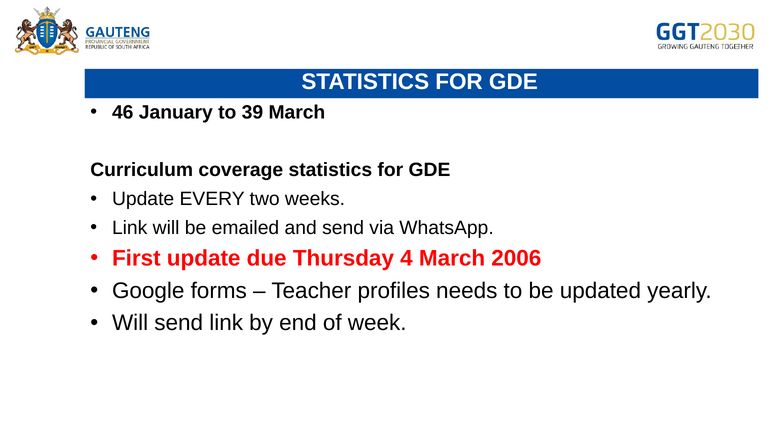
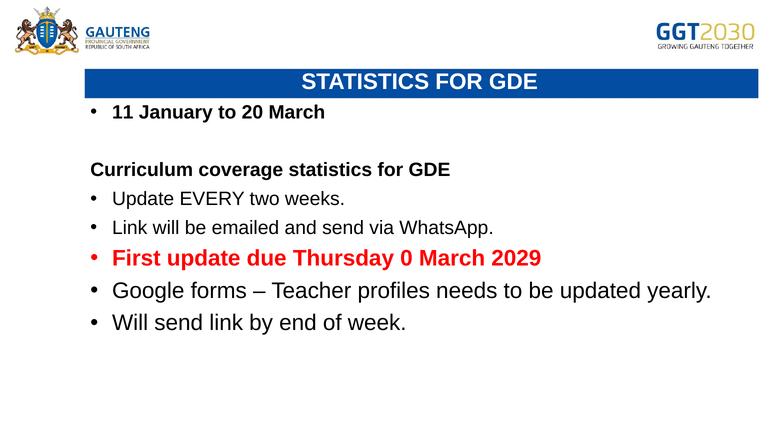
46: 46 -> 11 (123, 112)
39: 39 -> 20 (252, 112)
4: 4 -> 0 (406, 259)
2006: 2006 -> 2029 (516, 259)
